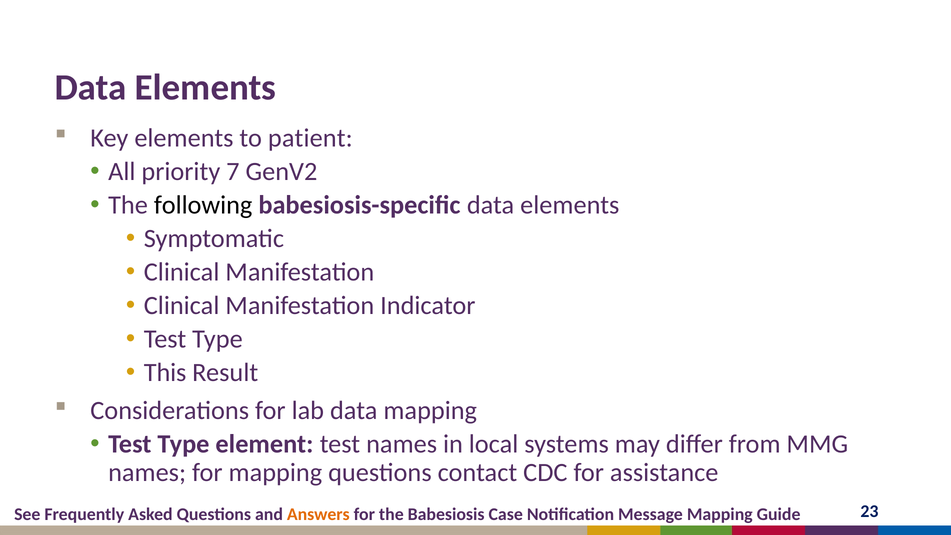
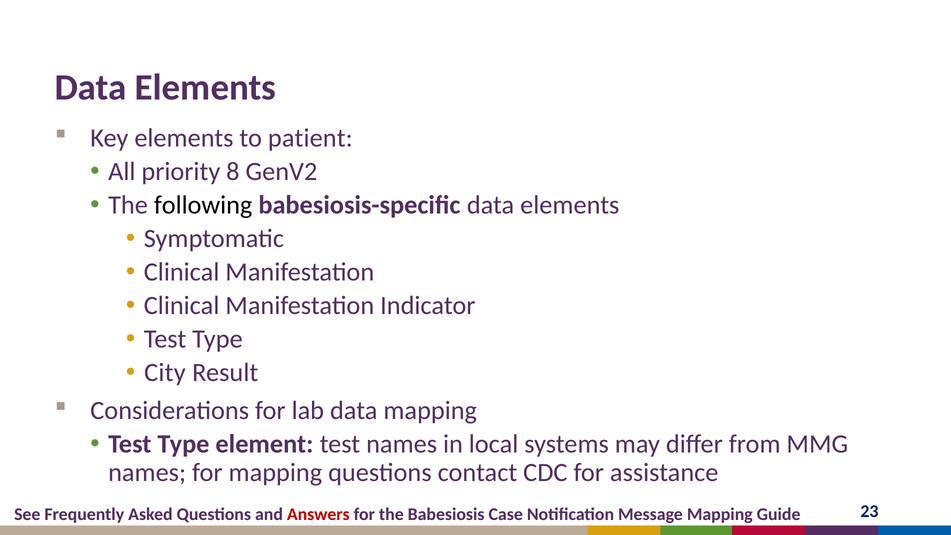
7: 7 -> 8 (233, 172)
This: This -> City (165, 372)
Answers colour: orange -> red (318, 515)
